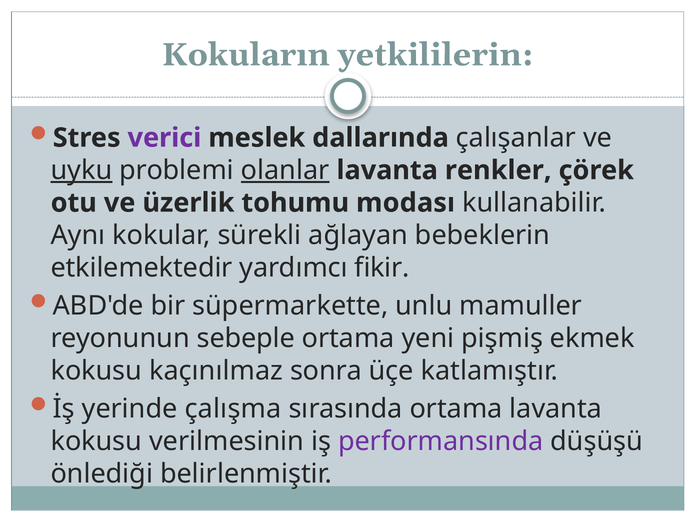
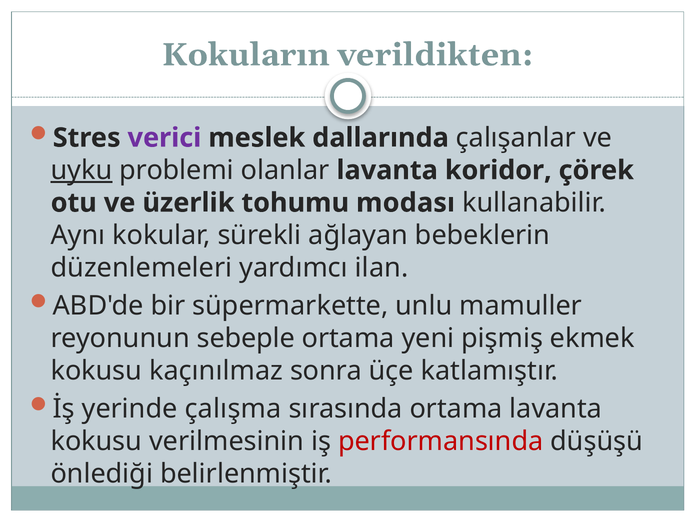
yetkililerin: yetkililerin -> verildikten (436, 55)
olanlar underline: present -> none (285, 170)
renkler: renkler -> koridor (498, 170)
etkilemektedir: etkilemektedir -> düzenlemeleri (142, 268)
fikir: fikir -> ilan (382, 268)
performansında colour: purple -> red (441, 441)
